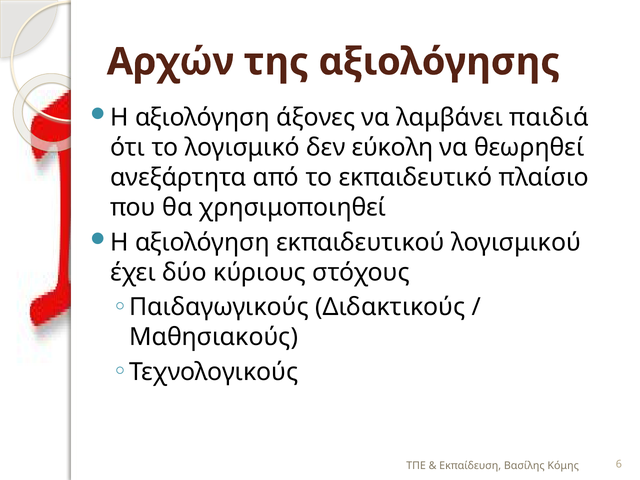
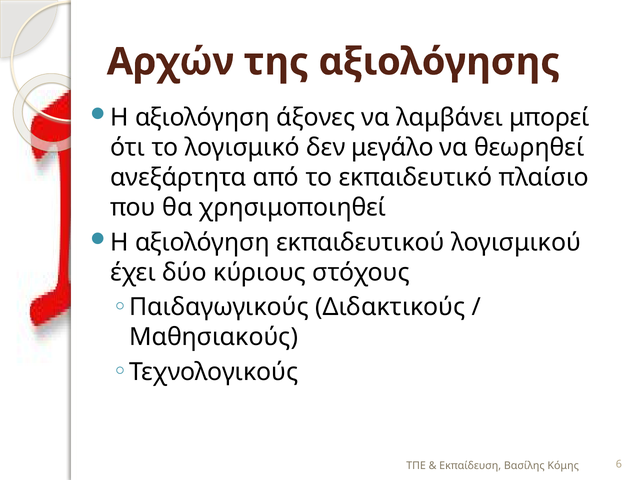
παιδιά: παιδιά -> μπορεί (549, 118)
εύκολη: εύκολη -> μεγάλο (393, 148)
